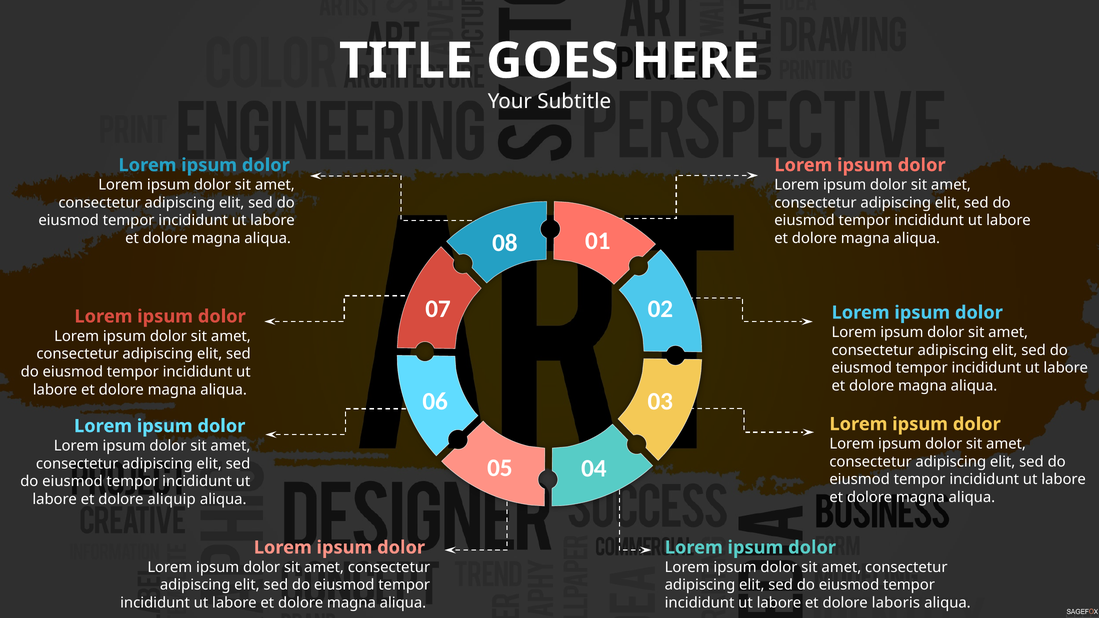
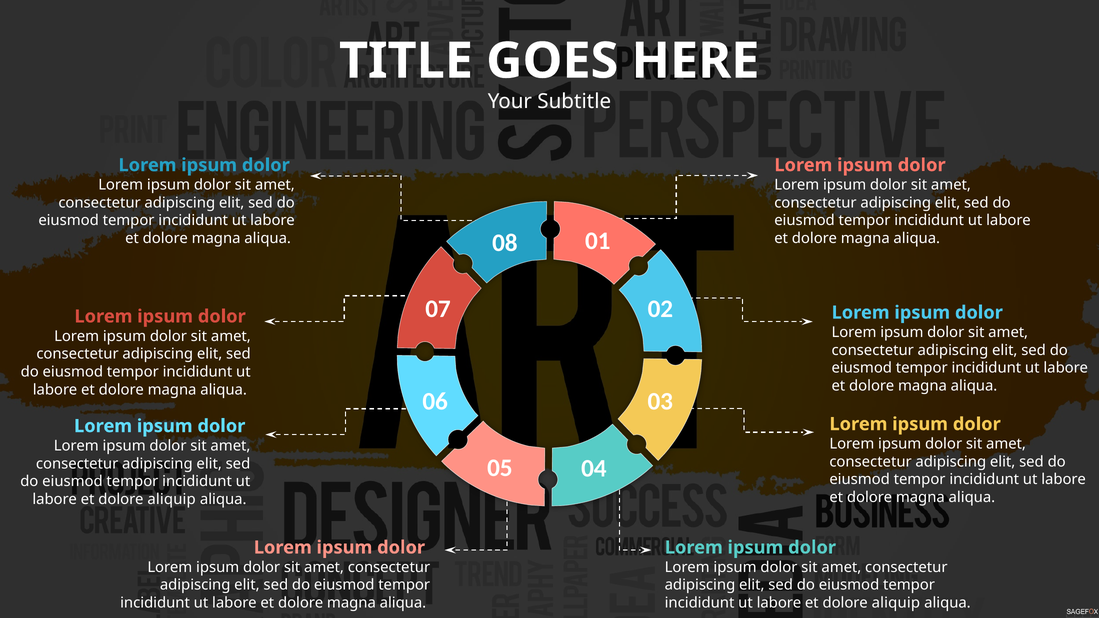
laboris: laboris -> aliquip (896, 603)
